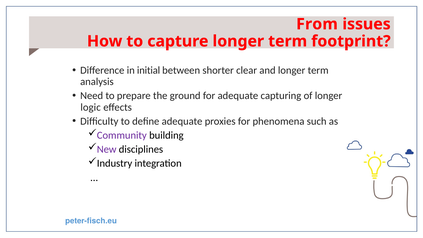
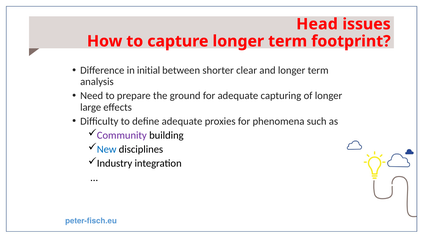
From: From -> Head (317, 24)
logic: logic -> large (91, 107)
New colour: purple -> blue (107, 149)
